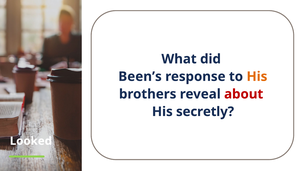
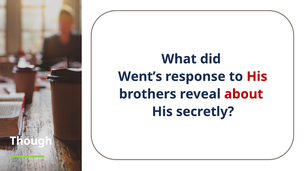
Been’s: Been’s -> Went’s (140, 77)
His colour: orange -> red (257, 77)
Looked: Looked -> Though (31, 141)
